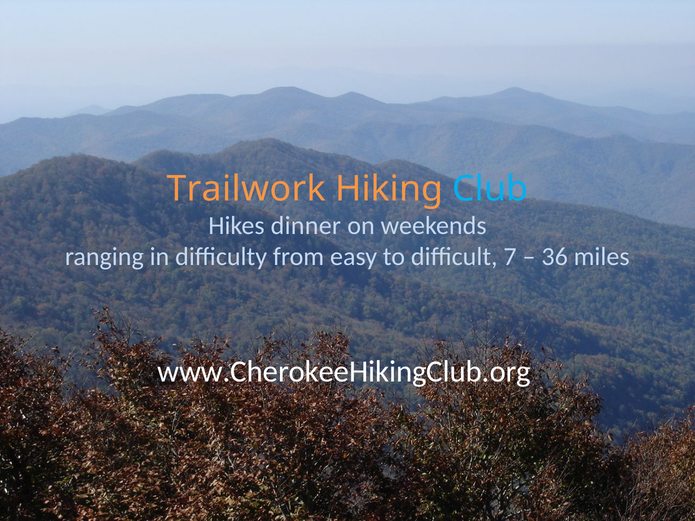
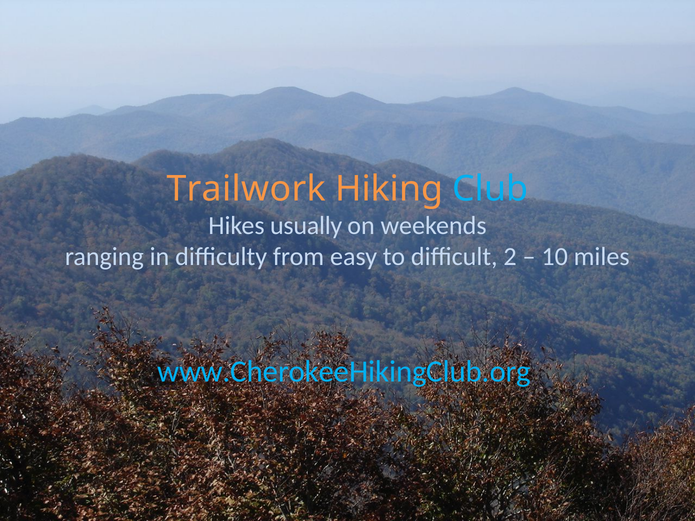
dinner: dinner -> usually (306, 226)
7: 7 -> 2 (510, 257)
36: 36 -> 10 (555, 257)
www.CherokeeHikingClub.org colour: white -> light blue (344, 372)
